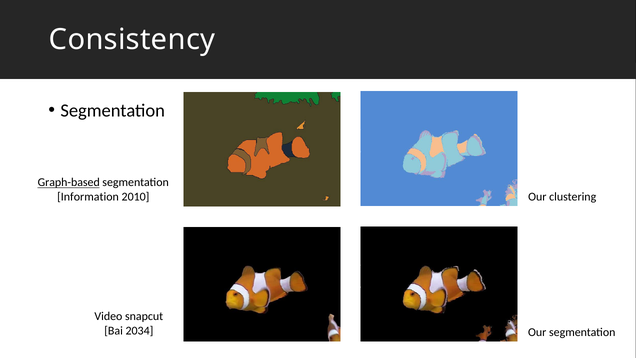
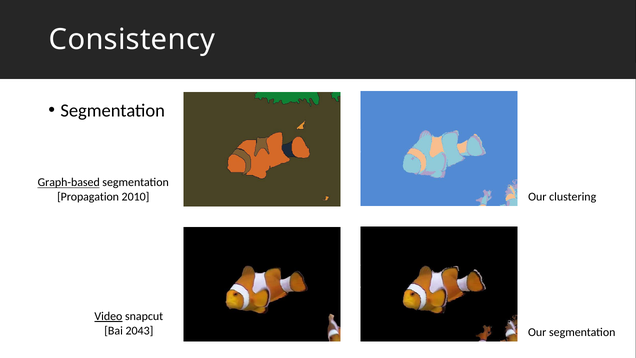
Information: Information -> Propagation (88, 197)
Video underline: none -> present (108, 316)
2034: 2034 -> 2043 (139, 330)
